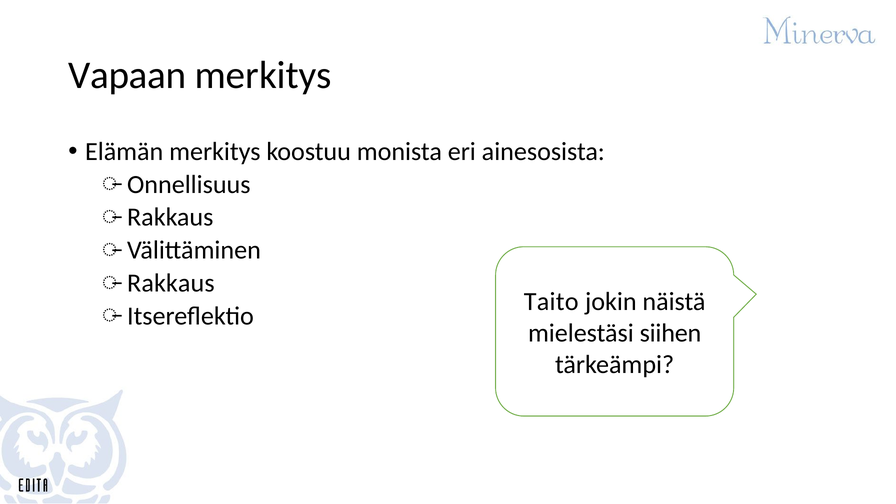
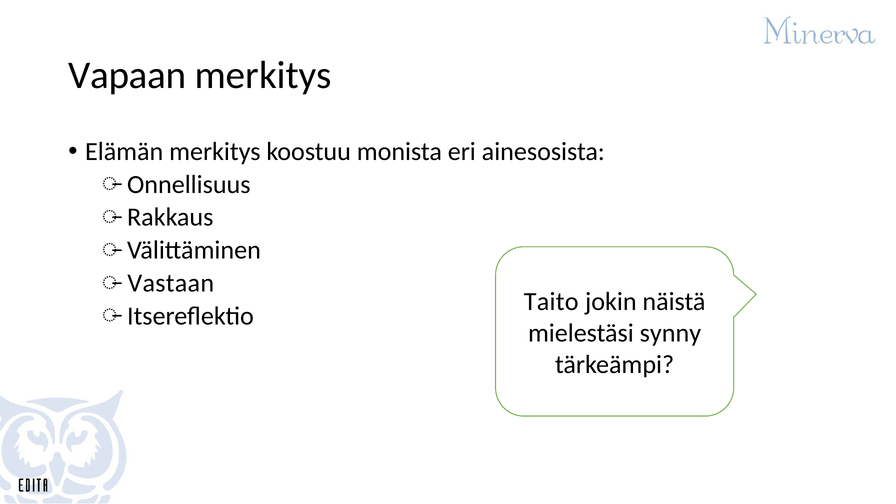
Rakkaus: Rakkaus -> Vastaan (171, 283)
siihen: siihen -> synny (670, 333)
